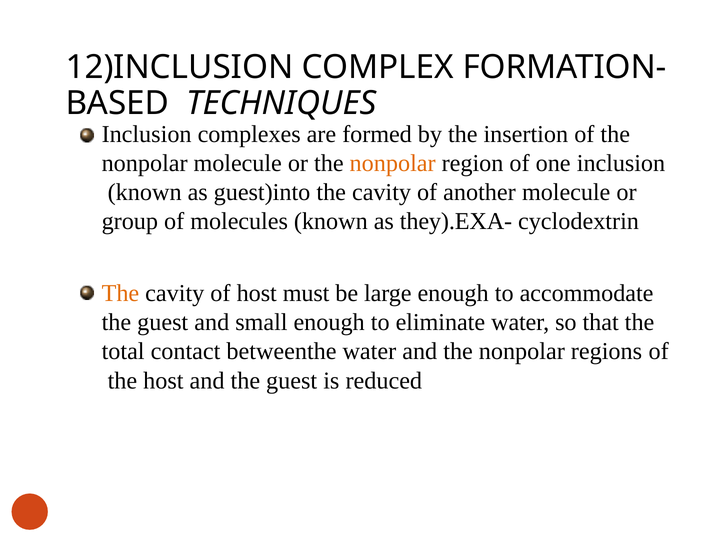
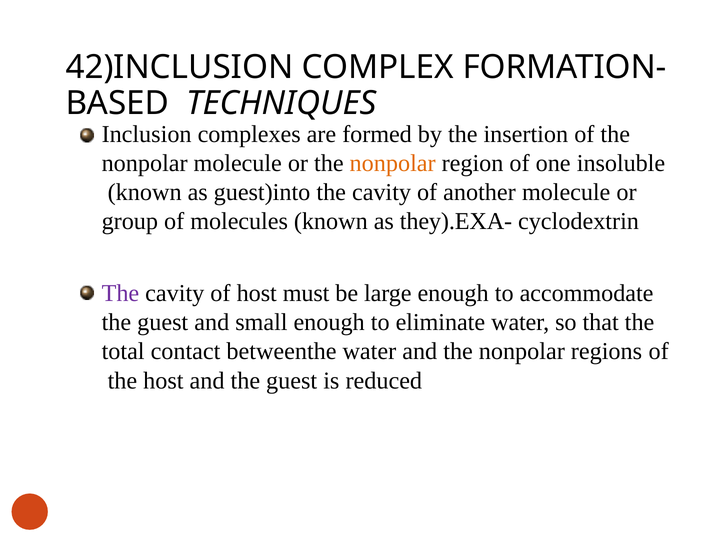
12)INCLUSION: 12)INCLUSION -> 42)INCLUSION (179, 67)
one inclusion: inclusion -> insoluble (621, 163)
The colour: orange -> purple (120, 293)
